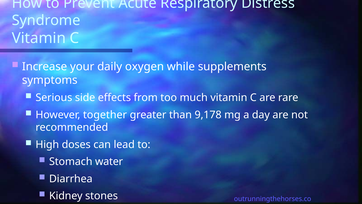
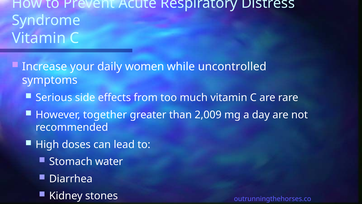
oxygen: oxygen -> women (145, 66)
supplements: supplements -> uncontrolled (232, 66)
9,178: 9,178 -> 2,009 (208, 115)
